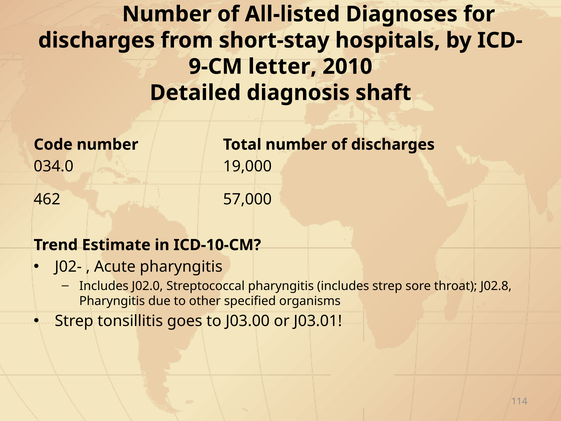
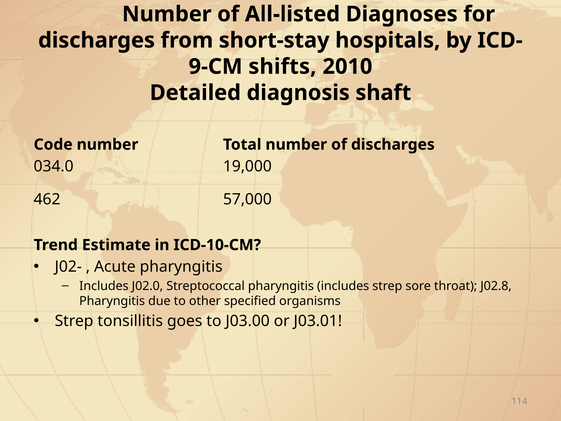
letter: letter -> shifts (282, 67)
